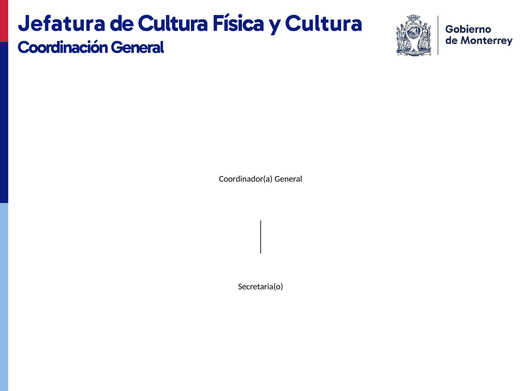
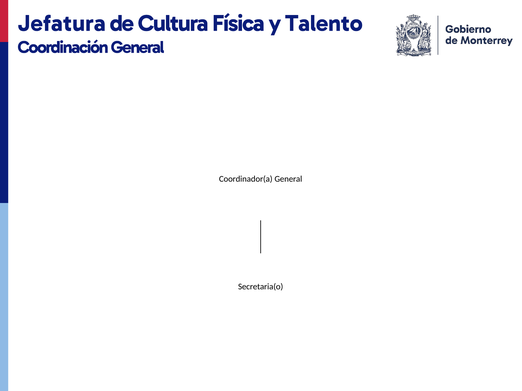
y Cultura: Cultura -> Talento (324, 23)
